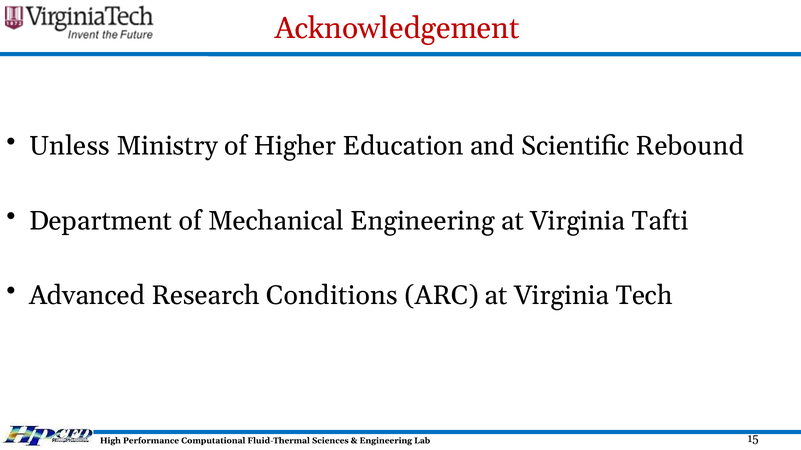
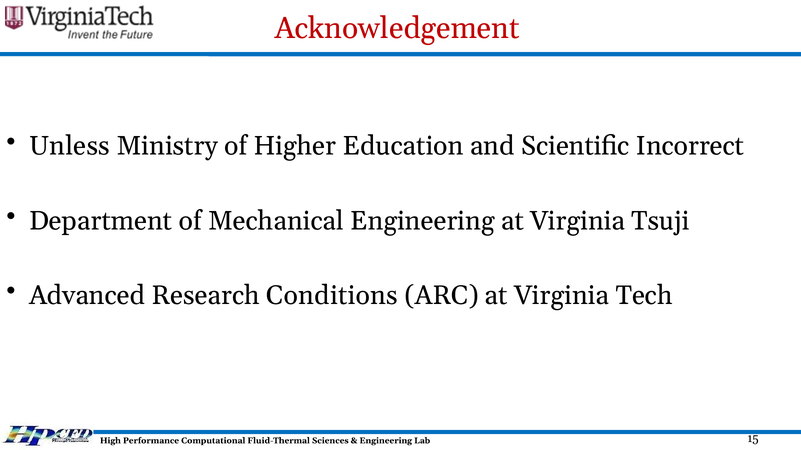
Rebound: Rebound -> Incorrect (690, 146)
Tafti: Tafti -> Tsuji (660, 221)
